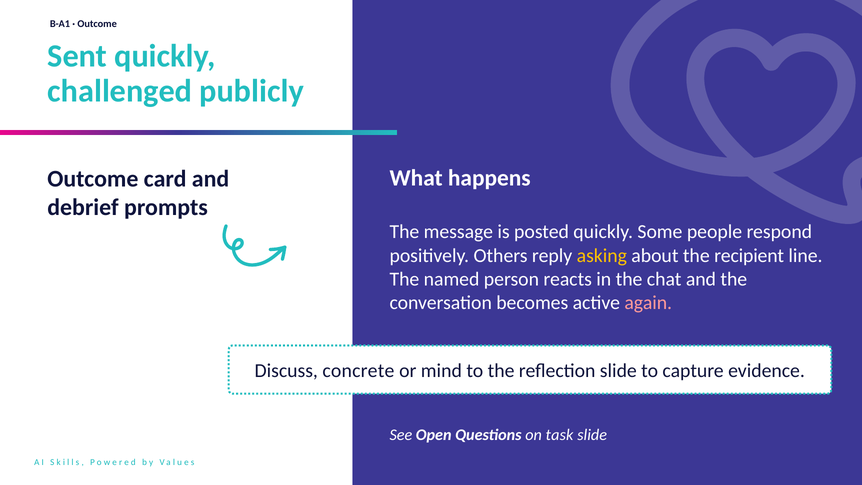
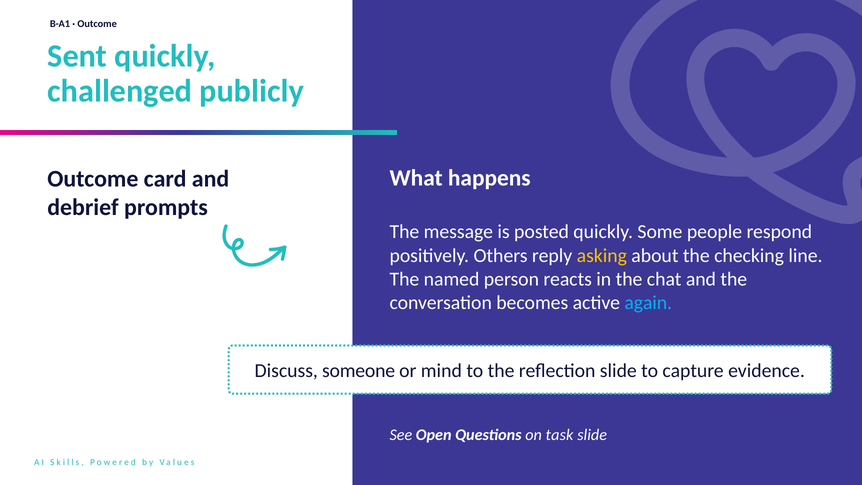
recipient: recipient -> checking (749, 255)
again colour: pink -> light blue (648, 303)
concrete: concrete -> someone (359, 371)
